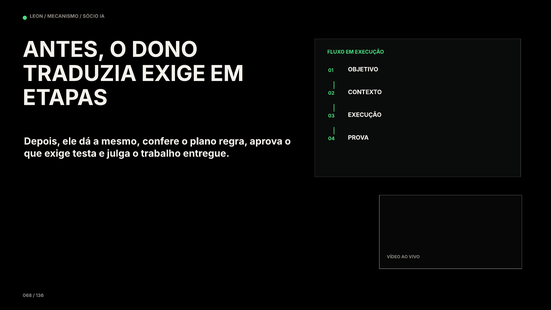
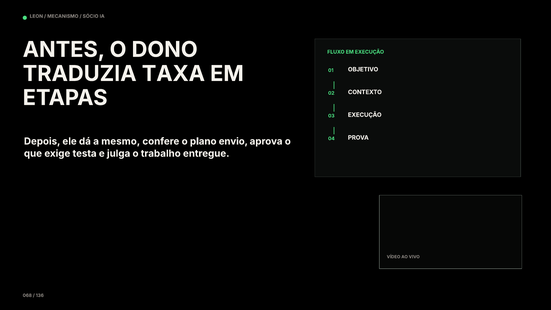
TRADUZIA EXIGE: EXIGE -> TAXA (173, 74)
regra: regra -> envio (233, 141)
